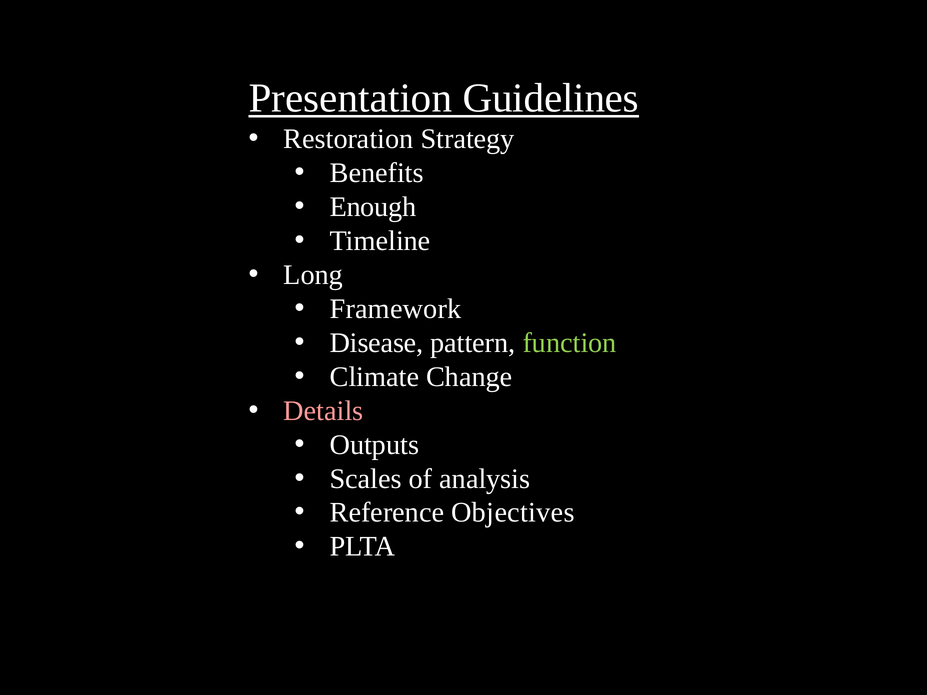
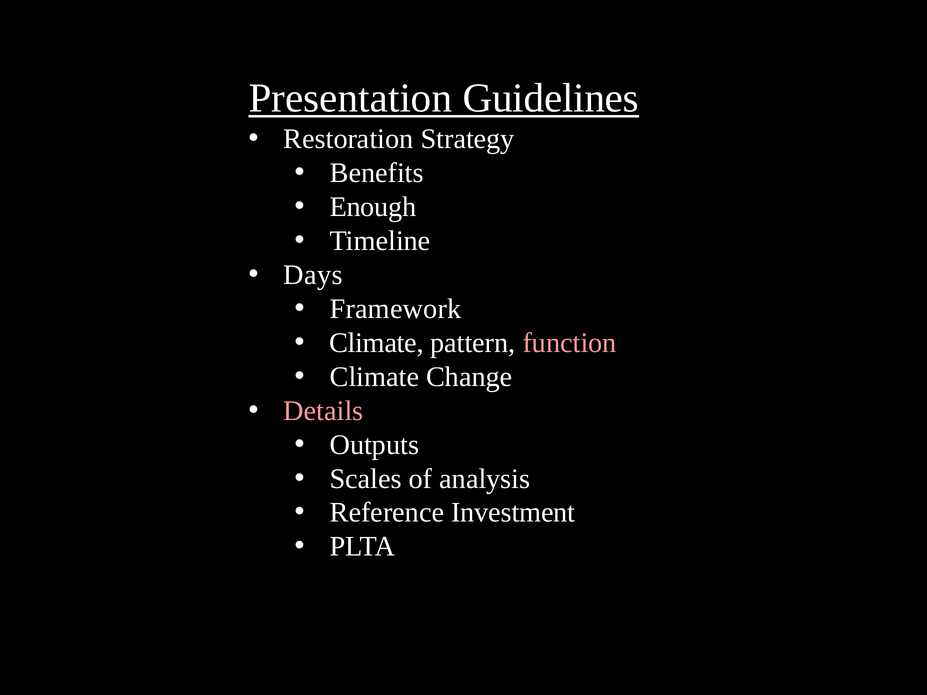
Long: Long -> Days (313, 275)
Disease: Disease -> Climate (377, 343)
function colour: light green -> pink (570, 343)
Objectives: Objectives -> Investment (513, 513)
